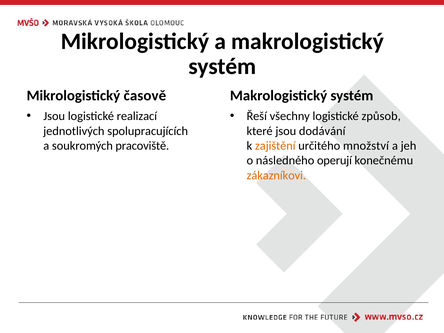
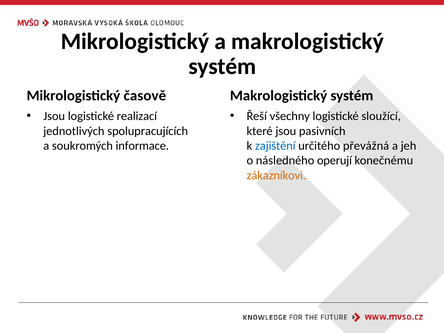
způsob: způsob -> sloužící (381, 116)
dodávání: dodávání -> pasivních (322, 131)
pracoviště: pracoviště -> informace (142, 146)
zajištění colour: orange -> blue (275, 146)
množství: množství -> převážná (366, 146)
